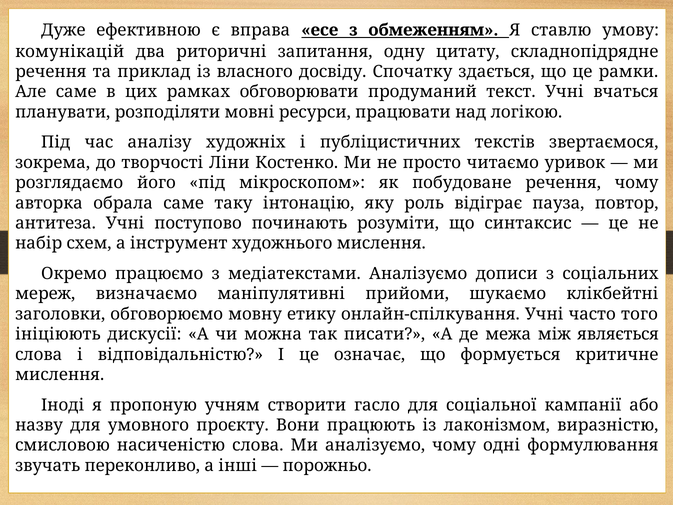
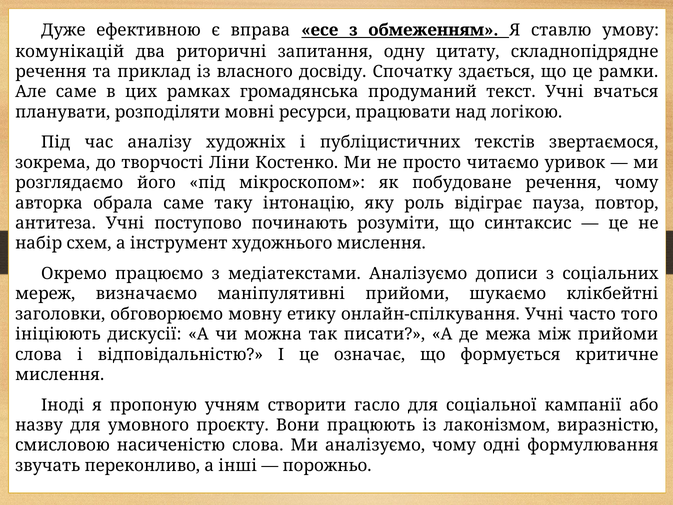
обговорювати: обговорювати -> громадянська (299, 92)
між являється: являється -> прийоми (618, 334)
